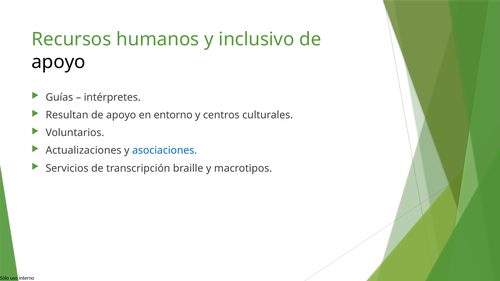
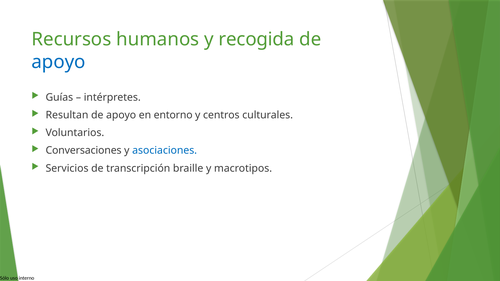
inclusivo: inclusivo -> recogida (257, 39)
apoyo colour: black -> blue (59, 62)
Actualizaciones: Actualizaciones -> Conversaciones (84, 151)
